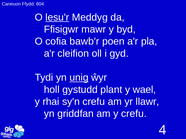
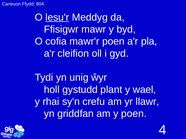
bawb'r: bawb'r -> mawr'r (84, 42)
unig underline: present -> none (79, 78)
y crefu: crefu -> poen (134, 114)
